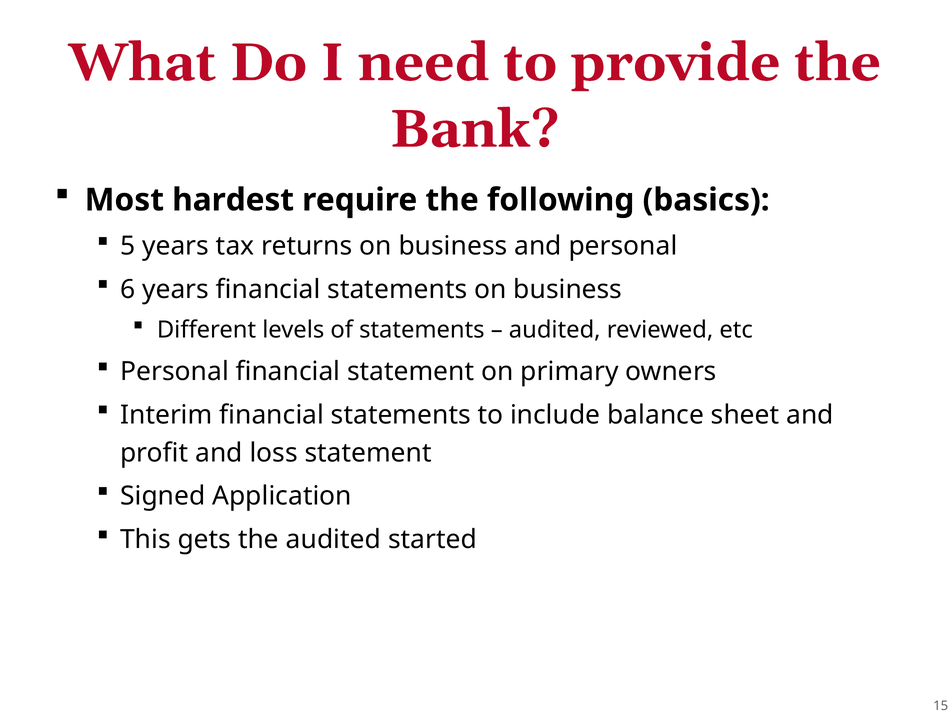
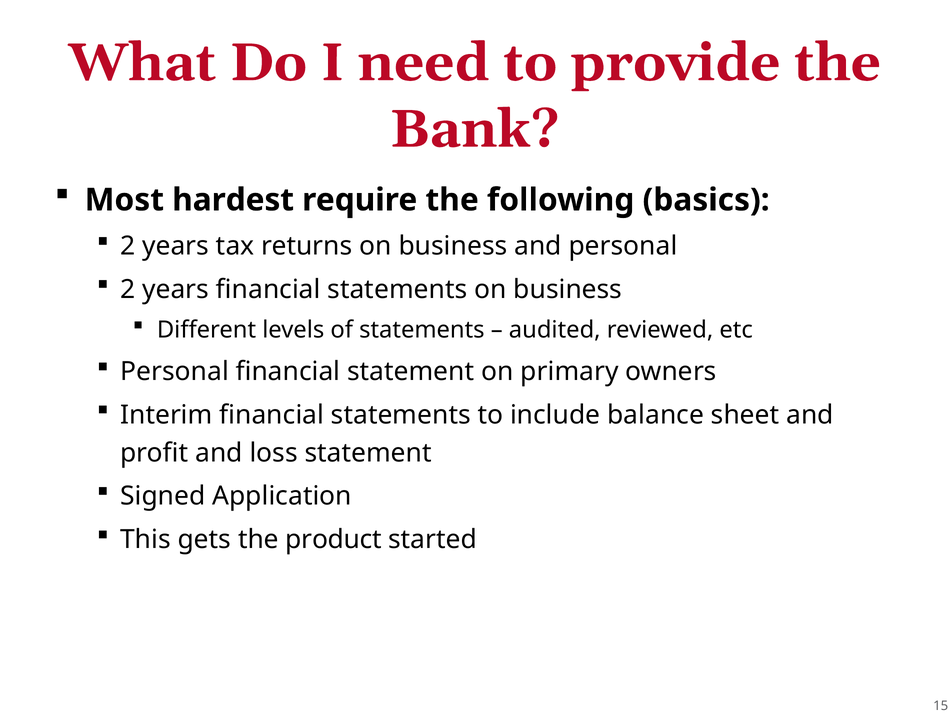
5: 5 -> 2 (128, 246)
6: 6 -> 2 (128, 289)
the audited: audited -> product (334, 540)
